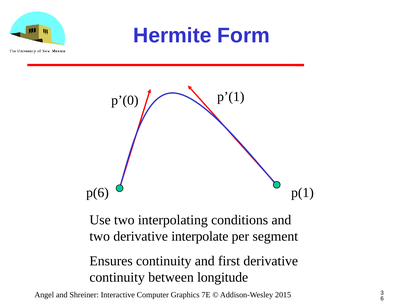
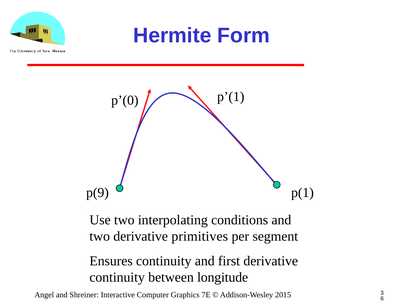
p(6: p(6 -> p(9 (97, 192)
interpolate: interpolate -> primitives (200, 236)
